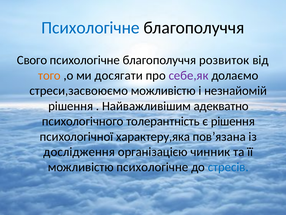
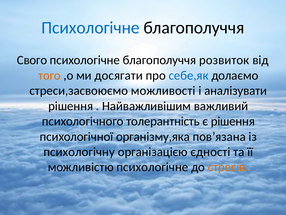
себе,як colour: purple -> blue (189, 75)
стреси,засвоюємо можливістю: можливістю -> можливості (163, 91)
незнайомій: незнайомій -> аналізувати (236, 91)
адекватно: адекватно -> важливий (221, 106)
характеру,яка: характеру,яка -> організму,яка (153, 136)
дослідження: дослідження -> психологічну (79, 152)
чинник: чинник -> єдності (210, 152)
стресів colour: blue -> orange (228, 167)
